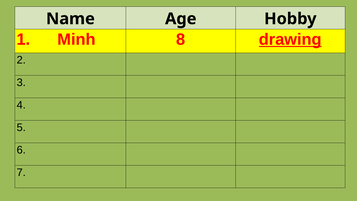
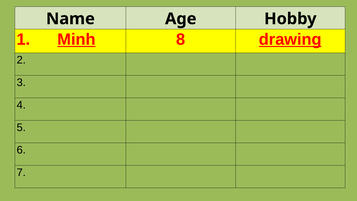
Minh underline: none -> present (76, 40)
